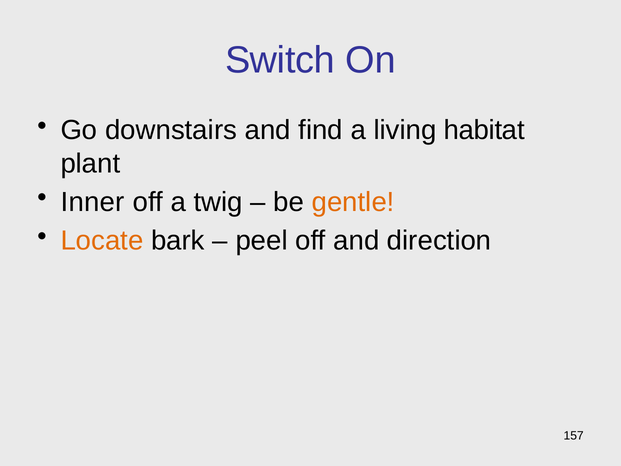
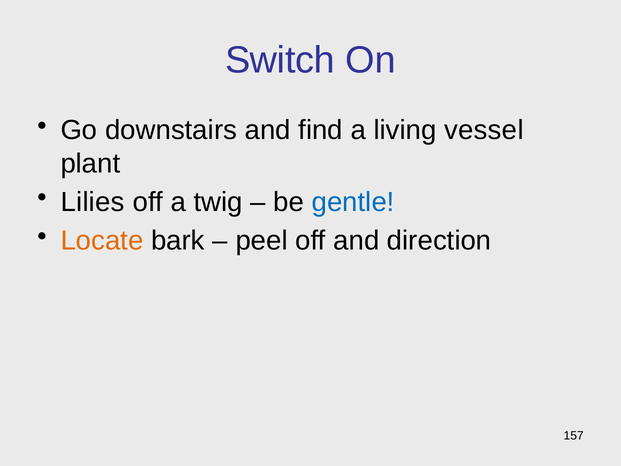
habitat: habitat -> vessel (484, 130)
Inner: Inner -> Lilies (93, 202)
gentle colour: orange -> blue (353, 202)
